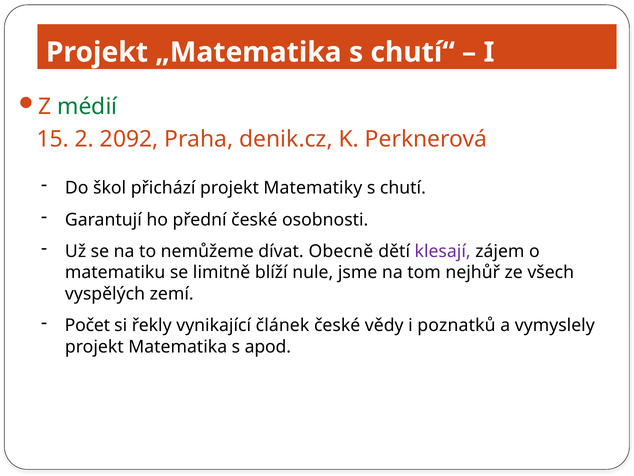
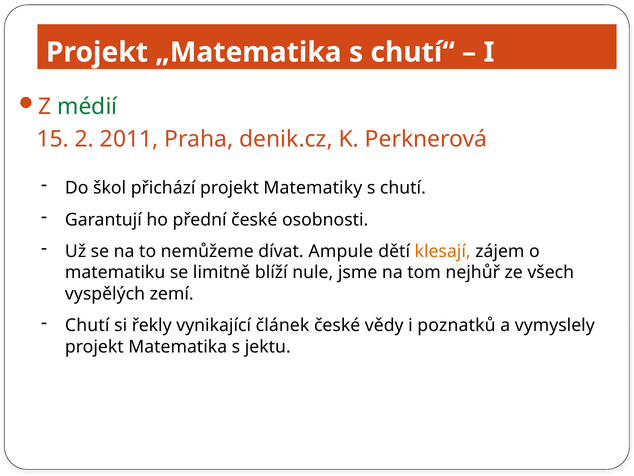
2092: 2092 -> 2011 (129, 139)
Obecně: Obecně -> Ampule (341, 251)
klesají colour: purple -> orange (443, 251)
Počet: Počet -> Chutí (87, 325)
apod: apod -> jektu (268, 346)
